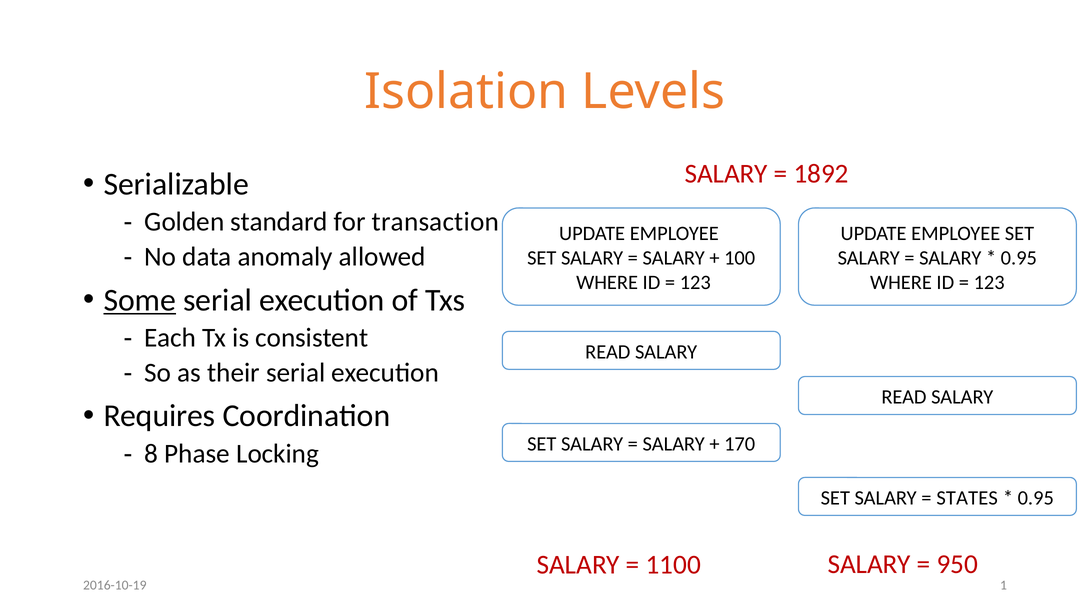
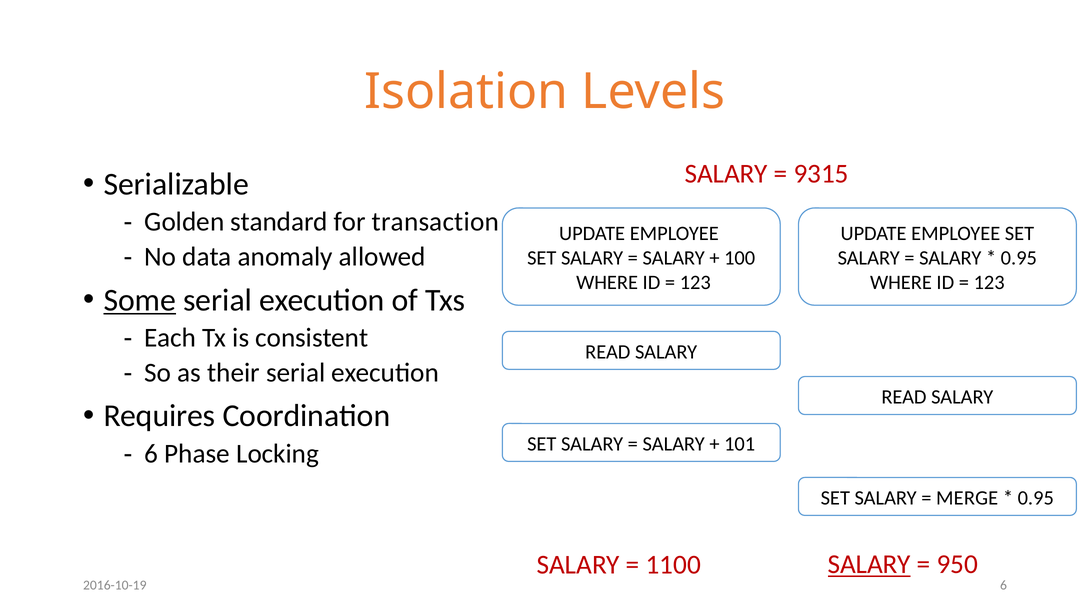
1892: 1892 -> 9315 (821, 174)
170: 170 -> 101 (740, 444)
8: 8 -> 6 (151, 454)
STATES: STATES -> MERGE (967, 498)
SALARY underline: none -> present (869, 565)
2016-10-19 1: 1 -> 6 (1003, 585)
